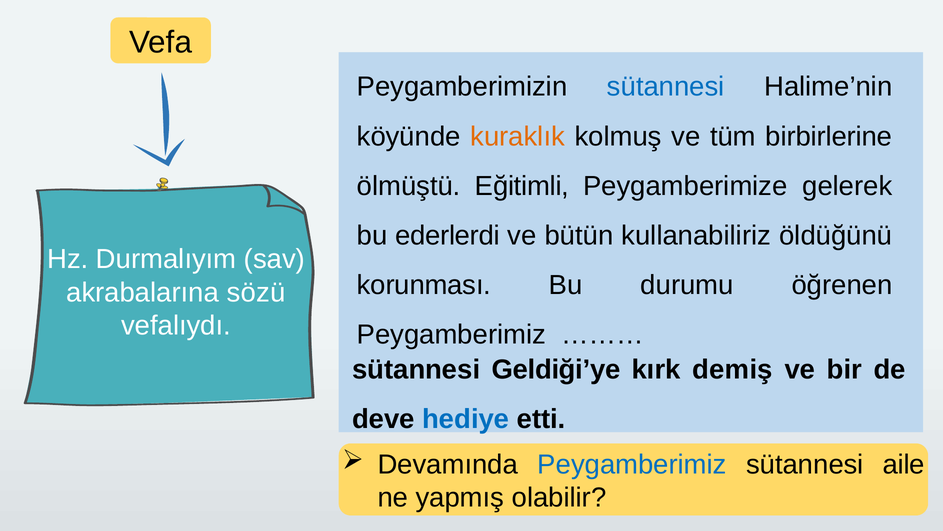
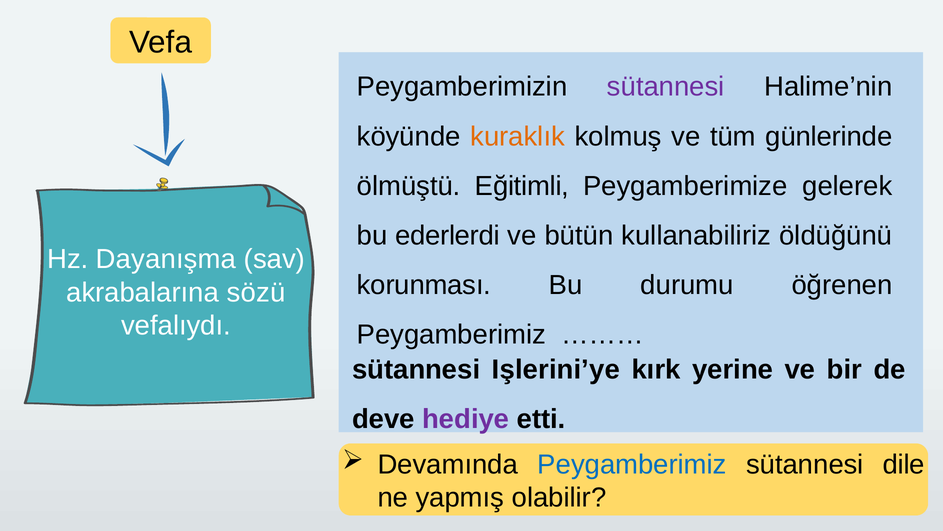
sütannesi colour: blue -> purple (666, 87)
birbirlerine: birbirlerine -> günlerinde (829, 136)
Durmalıyım: Durmalıyım -> Dayanışma (166, 259)
Geldiği’ye: Geldiği’ye -> Işlerini’ye (556, 369)
demiş: demiş -> yerine (733, 369)
hediye colour: blue -> purple (466, 419)
aile: aile -> dile (904, 464)
